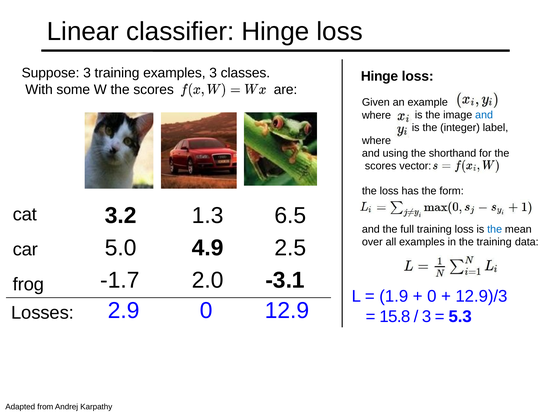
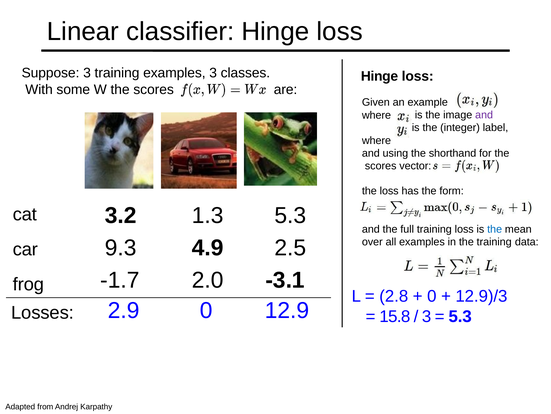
and colour: blue -> purple (484, 115)
6.5: 6.5 -> 5.3 (290, 215)
5.0: 5.0 -> 9.3 (121, 247)
1.9: 1.9 -> 2.8 (394, 296)
